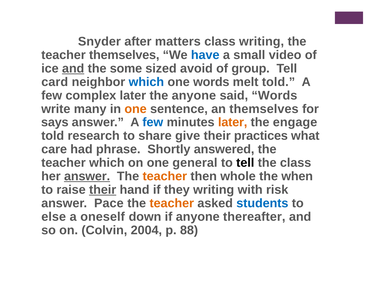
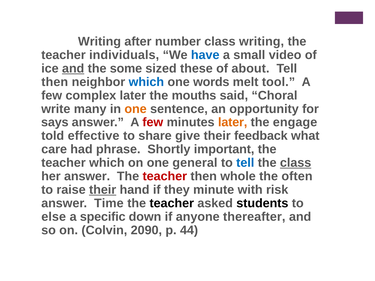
Snyder: Snyder -> Writing (99, 42)
matters: matters -> number (178, 42)
teacher themselves: themselves -> individuals (124, 55)
avoid: avoid -> these (196, 68)
group: group -> about (250, 68)
card: card -> then (55, 82)
melt told: told -> tool (278, 82)
the anyone: anyone -> mouths (194, 95)
said Words: Words -> Choral (274, 95)
an themselves: themselves -> opportunity (264, 109)
few colour: blue -> red (153, 122)
research: research -> effective (94, 136)
practices: practices -> feedback (261, 136)
answered: answered -> important (224, 149)
tell colour: black -> blue (245, 163)
class underline: none -> present (296, 163)
answer underline: present -> none (87, 176)
teacher colour: orange -> red (165, 176)
when: when -> often (297, 176)
they writing: writing -> minute (214, 190)
Pace: Pace -> Time (109, 203)
teacher colour: orange -> black (172, 203)
students colour: blue -> black (262, 203)
oneself: oneself -> specific (103, 217)
2004: 2004 -> 2090 (146, 230)
88: 88 -> 44 (189, 230)
